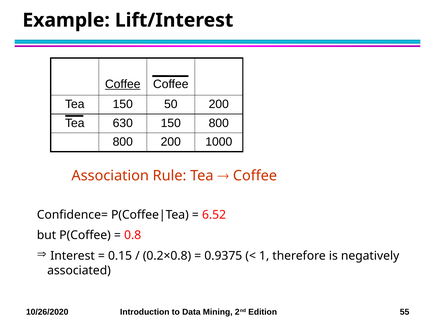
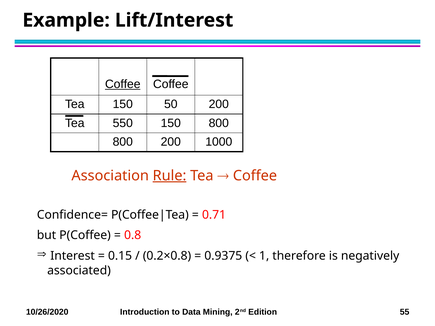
630: 630 -> 550 (123, 123)
Rule underline: none -> present (170, 176)
6.52: 6.52 -> 0.71 (214, 215)
